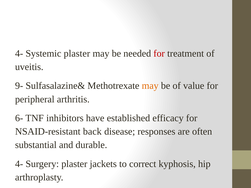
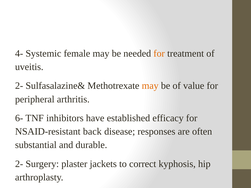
Systemic plaster: plaster -> female (77, 53)
for colour: red -> orange (159, 53)
9-: 9- -> 2- (19, 86)
4-: 4- -> 2- (19, 164)
